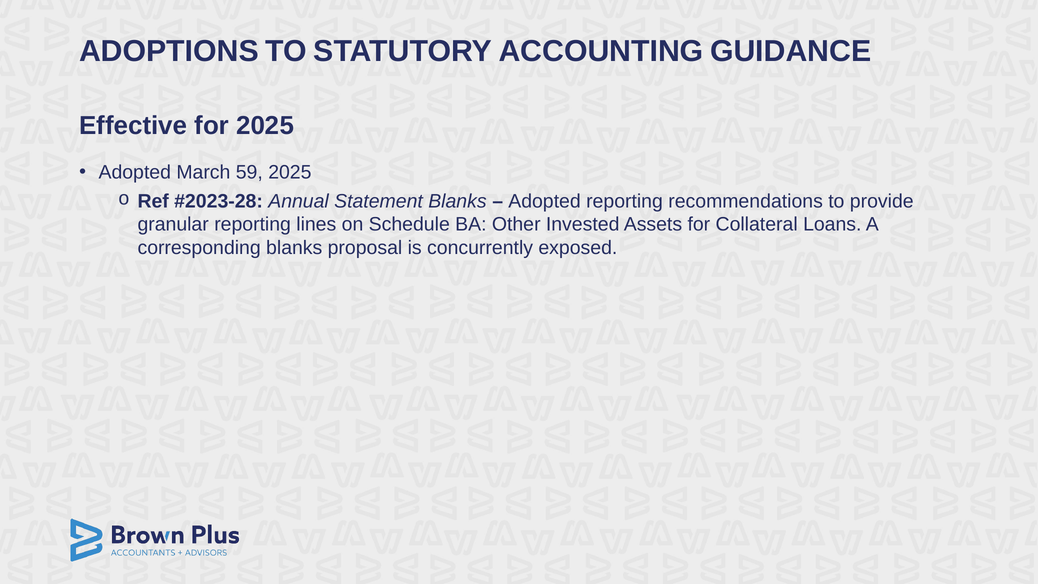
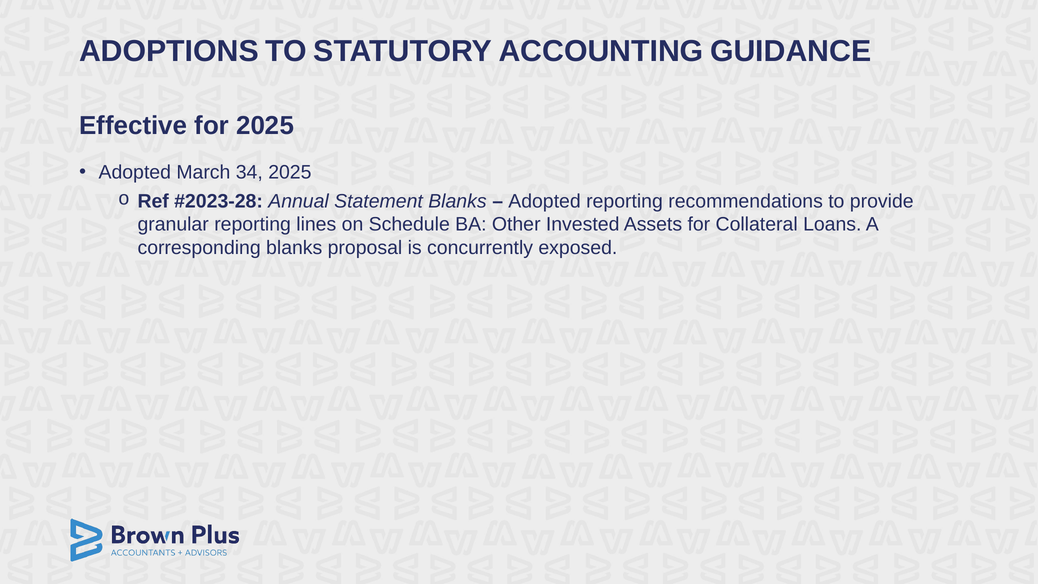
59: 59 -> 34 (249, 172)
